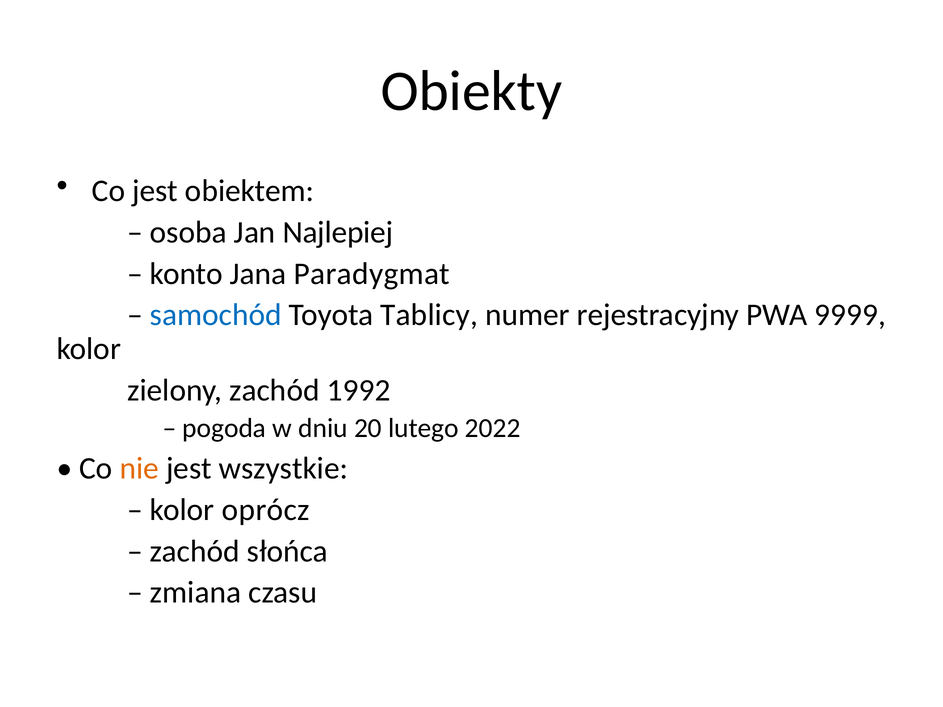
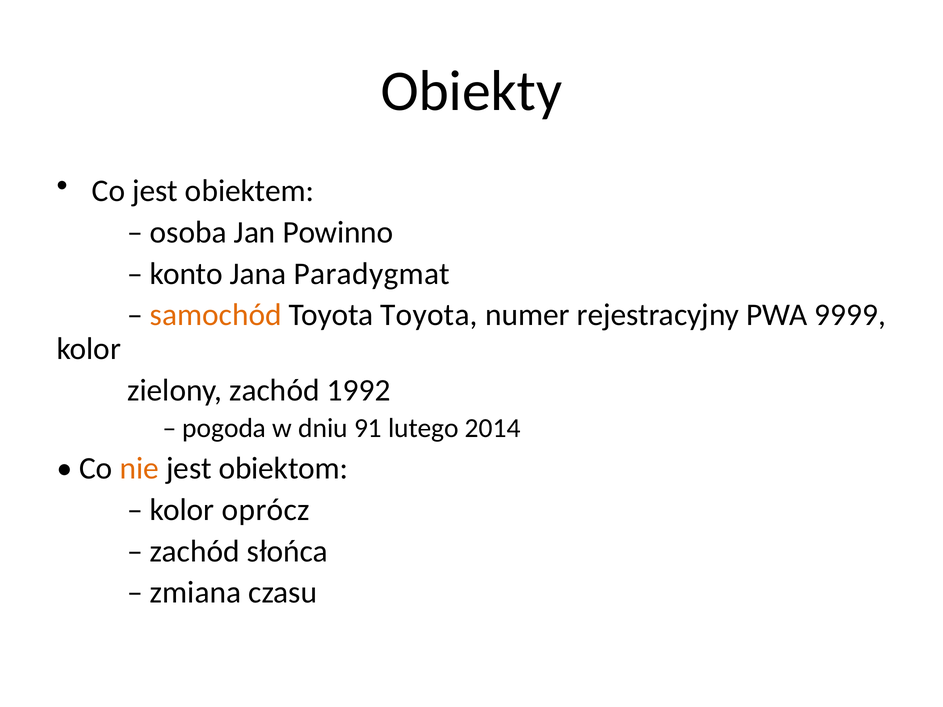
Najlepiej: Najlepiej -> Powinno (338, 232)
samochód colour: blue -> orange (216, 315)
Toyota Tablicy: Tablicy -> Toyota (429, 315)
20: 20 -> 91 (368, 429)
2022: 2022 -> 2014 (493, 429)
wszystkie: wszystkie -> obiektom (283, 468)
